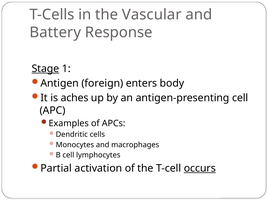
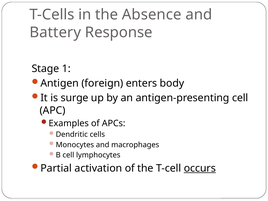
Vascular: Vascular -> Absence (152, 14)
Stage underline: present -> none (45, 69)
aches: aches -> surge (75, 98)
